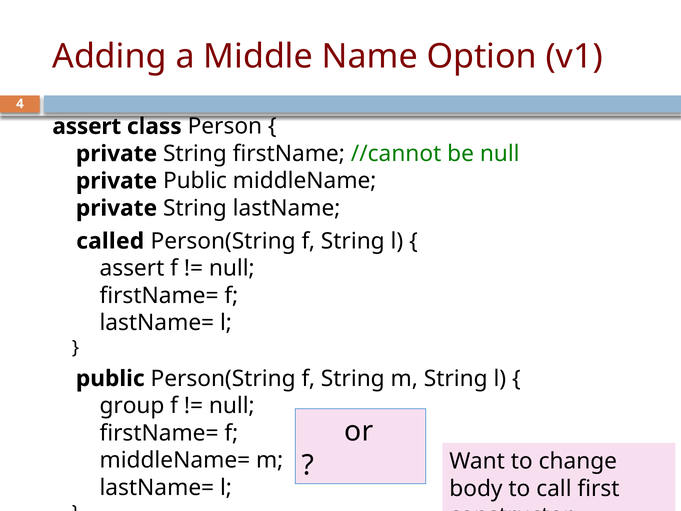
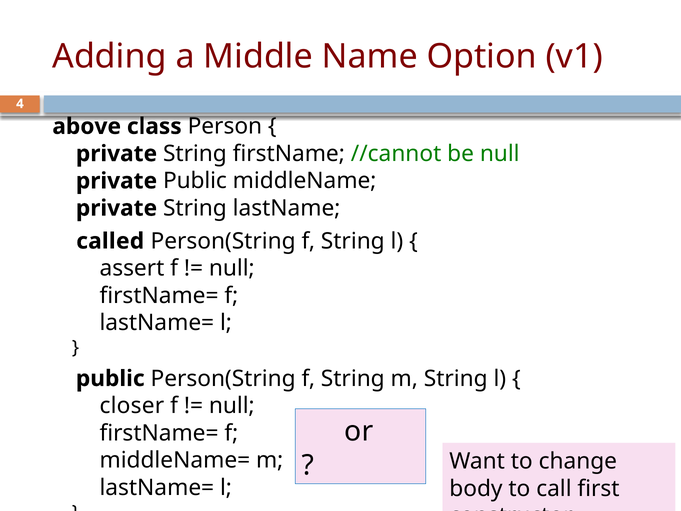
assert: assert -> above (87, 126)
group: group -> closer (132, 406)
